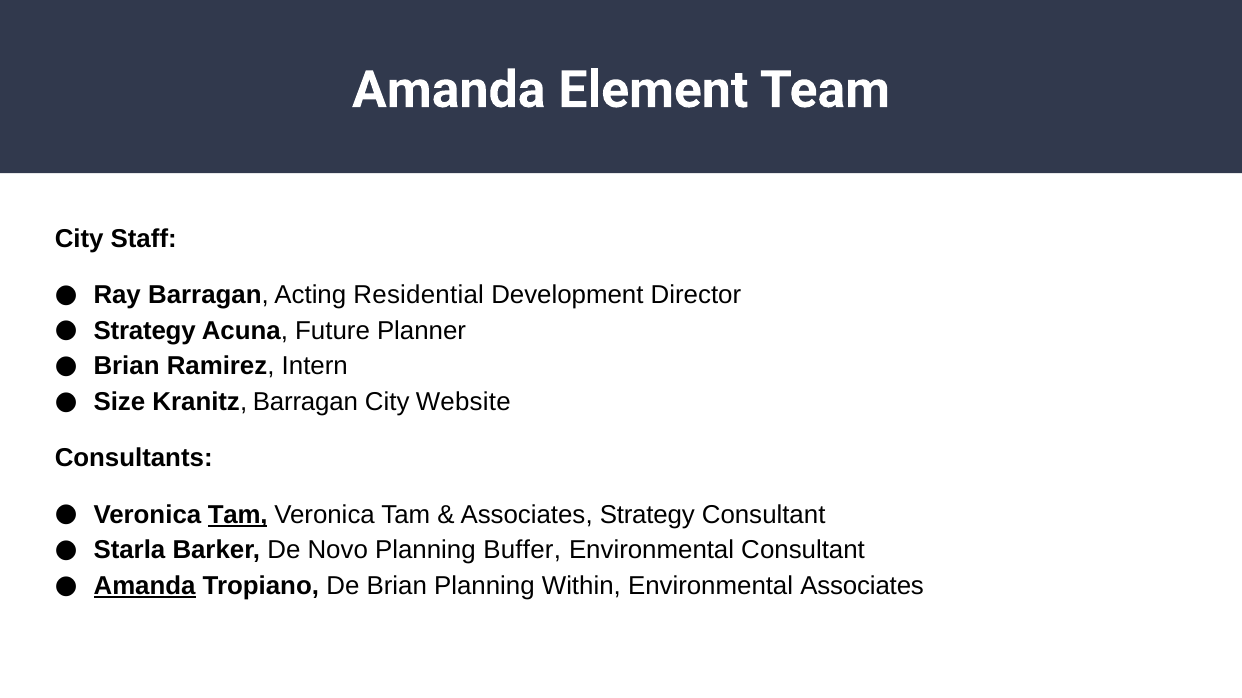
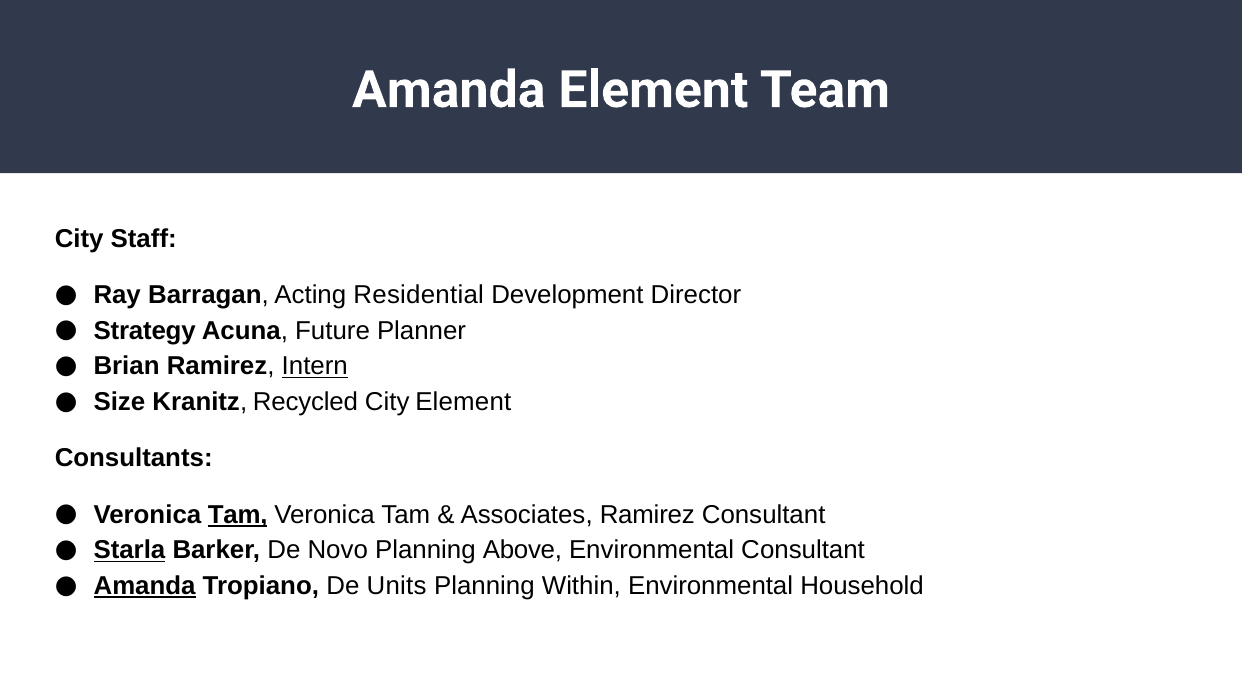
Intern underline: none -> present (315, 367)
Kranitz Barragan: Barragan -> Recycled (305, 402)
City Website: Website -> Element (463, 402)
Associates Strategy: Strategy -> Ramirez (647, 515)
Starla underline: none -> present (129, 551)
Buffer: Buffer -> Above (522, 551)
De Brian: Brian -> Units (397, 587)
Environmental Associates: Associates -> Household (862, 587)
